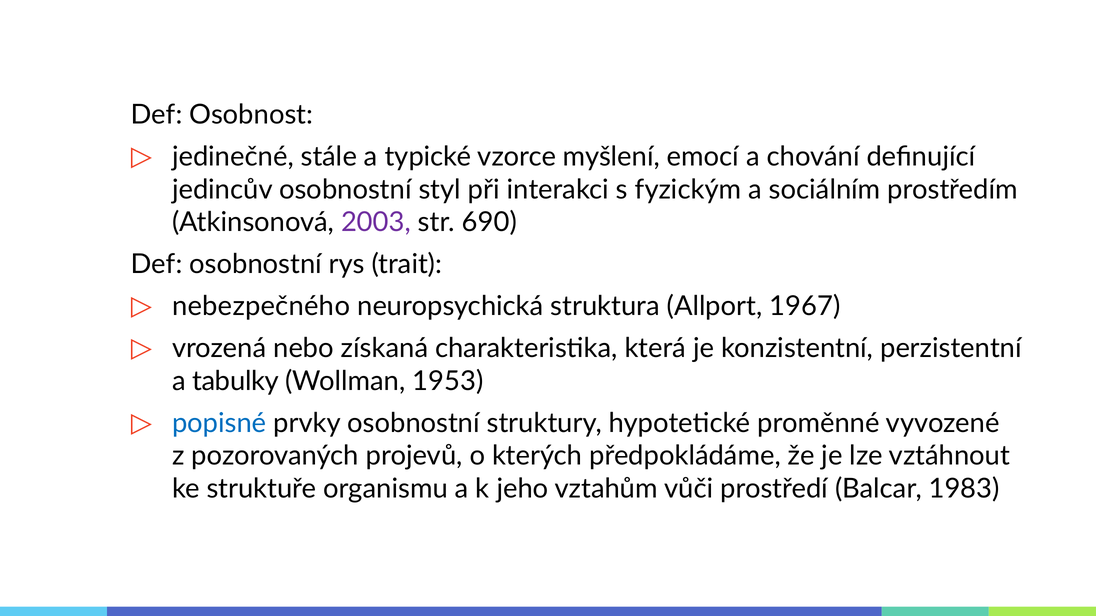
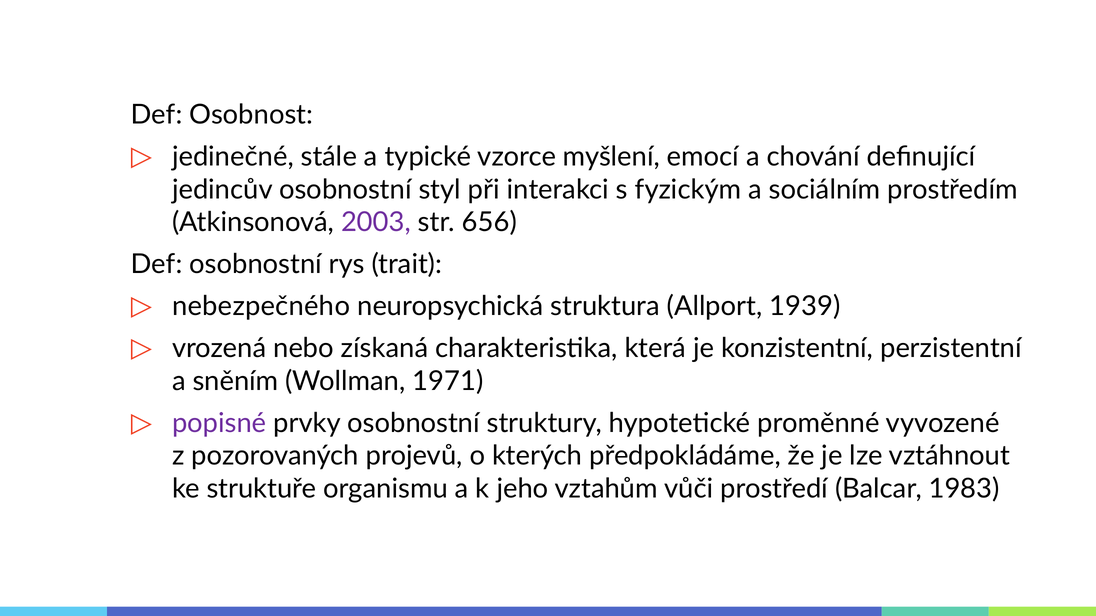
690: 690 -> 656 (489, 223)
1967: 1967 -> 1939 (805, 307)
tabulky: tabulky -> sněním (235, 381)
1953: 1953 -> 1971 (448, 381)
popisné colour: blue -> purple (219, 423)
